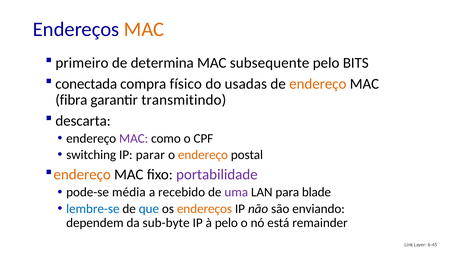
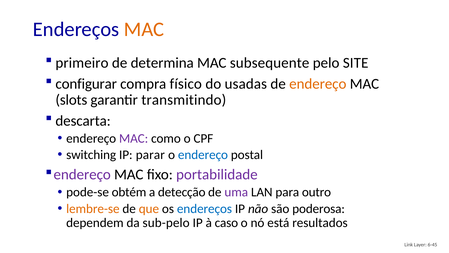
BITS: BITS -> SITE (356, 63)
conectada: conectada -> configurar (86, 84)
fibra: fibra -> slots (71, 100)
endereço colour: orange -> blue (203, 155)
endereço colour: orange -> purple (82, 174)
média: média -> obtém (129, 192)
recebido: recebido -> detecção (182, 192)
blade: blade -> outro (316, 192)
lembre-se colour: blue -> orange (93, 208)
que colour: blue -> orange (149, 208)
endereços colour: orange -> blue (204, 208)
enviando: enviando -> poderosa (319, 208)
sub-byte: sub-byte -> sub-pelo (166, 222)
à pelo: pelo -> caso (226, 222)
remainder: remainder -> resultados (320, 222)
